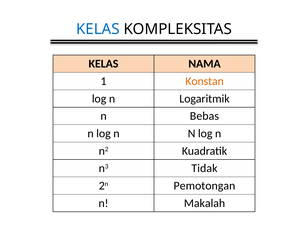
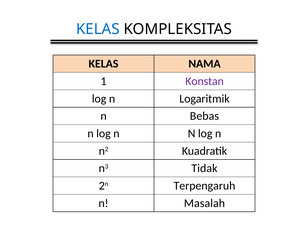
Konstan colour: orange -> purple (205, 81)
Pemotongan: Pemotongan -> Terpengaruh (204, 186)
Makalah: Makalah -> Masalah (204, 203)
